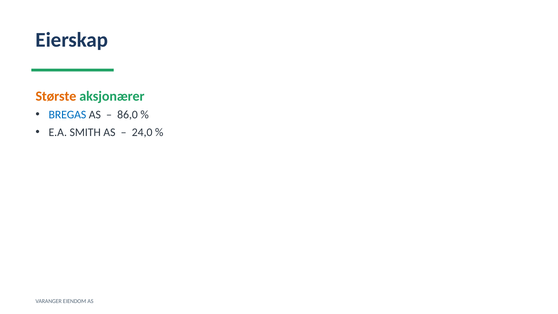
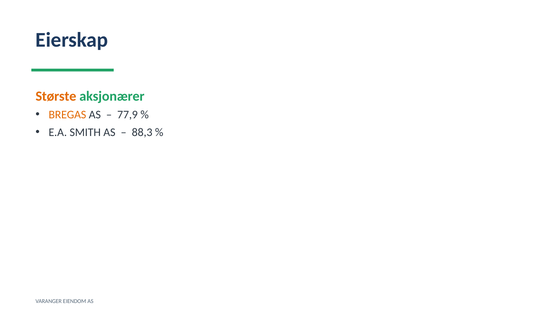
BREGAS colour: blue -> orange (67, 115)
86,0: 86,0 -> 77,9 (128, 115)
24,0: 24,0 -> 88,3 (142, 132)
